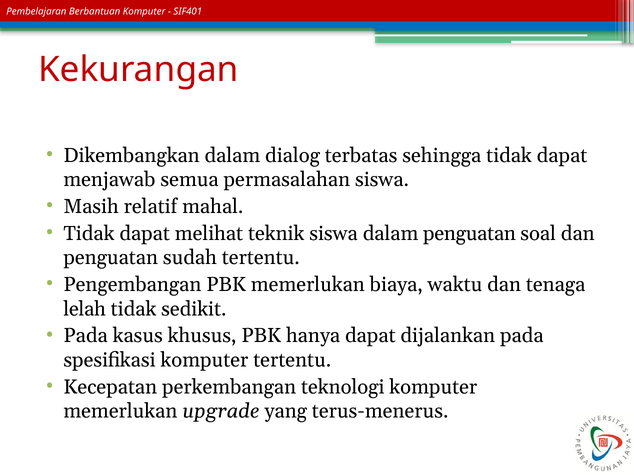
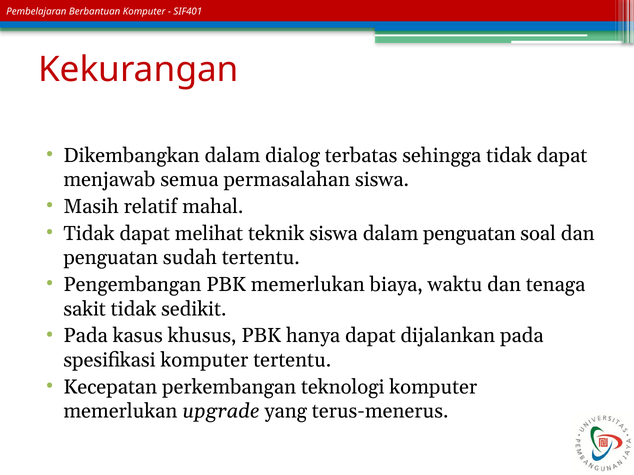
lelah: lelah -> sakit (85, 309)
